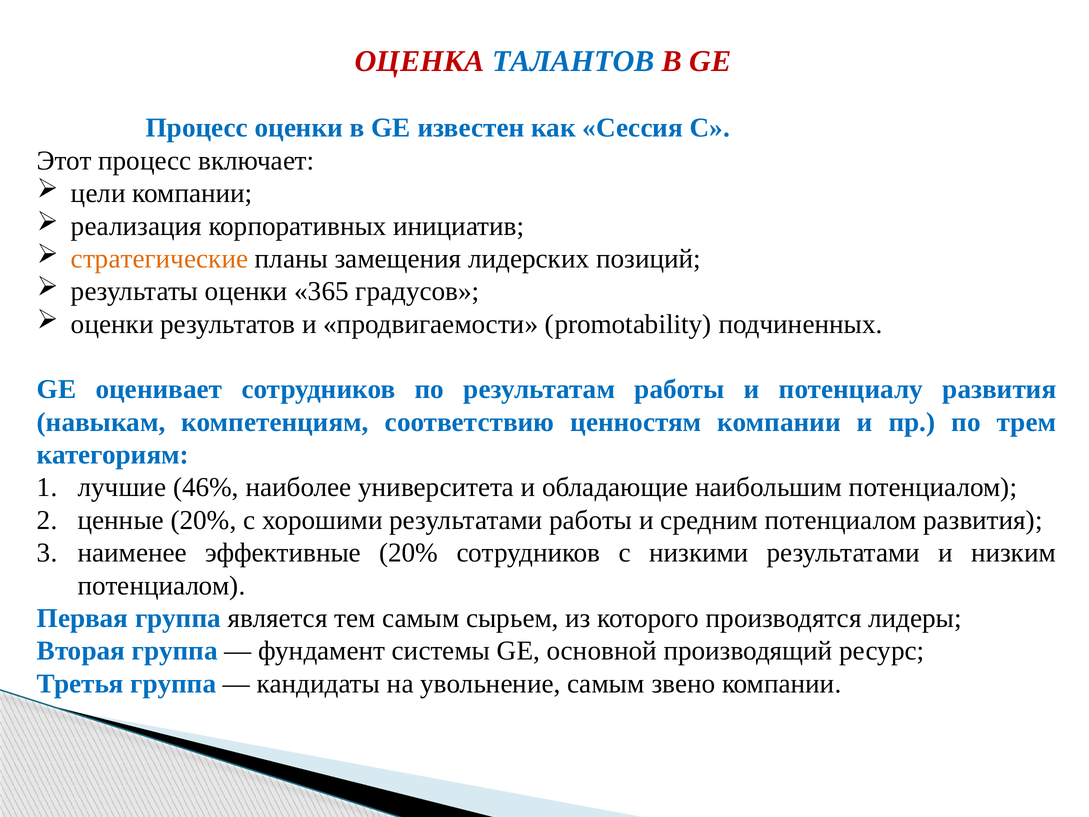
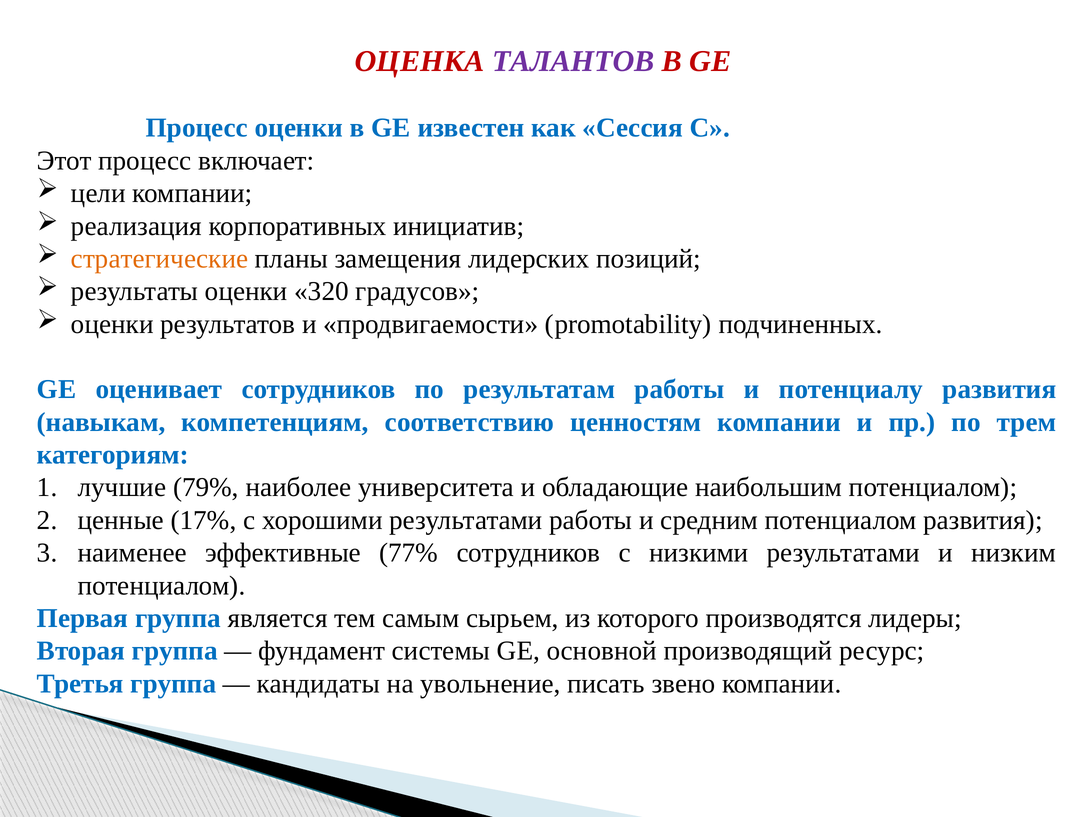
ТАЛАНТОВ colour: blue -> purple (573, 61)
365: 365 -> 320 (322, 291)
46%: 46% -> 79% (206, 487)
ценные 20%: 20% -> 17% (204, 520)
эффективные 20%: 20% -> 77% (409, 553)
увольнение самым: самым -> писать (606, 683)
